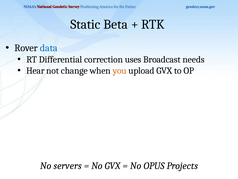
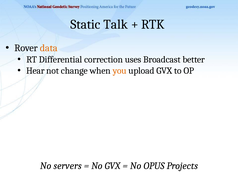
Beta: Beta -> Talk (116, 24)
data colour: blue -> orange (49, 48)
needs: needs -> better (194, 59)
